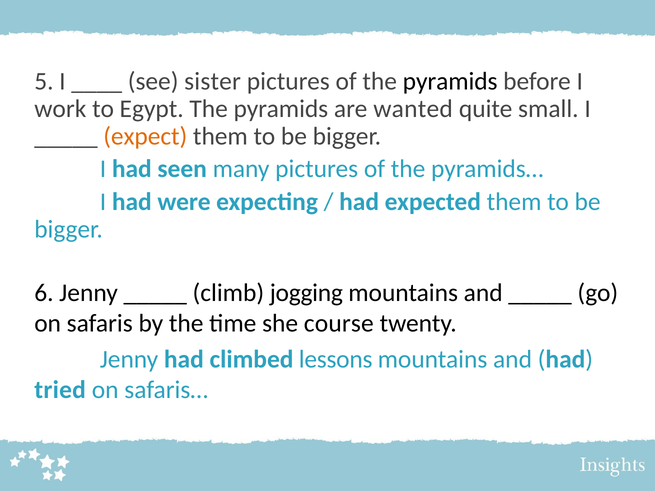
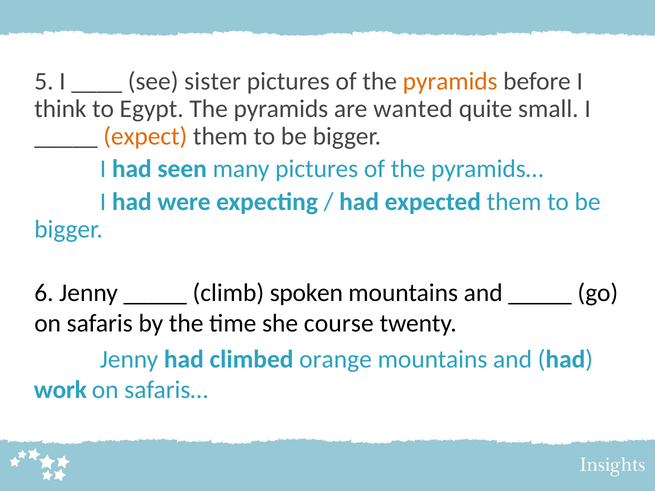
pyramids colour: black -> orange (450, 81)
work: work -> think (60, 109)
jogging: jogging -> spoken (306, 293)
lessons: lessons -> orange (336, 359)
tried: tried -> work (60, 390)
